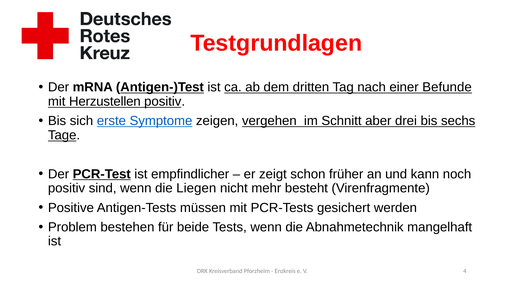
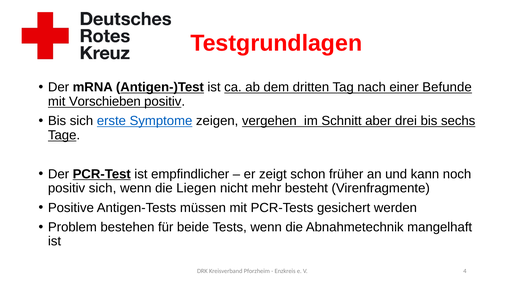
Herzustellen: Herzustellen -> Vorschieben (105, 101)
positiv sind: sind -> sich (103, 188)
